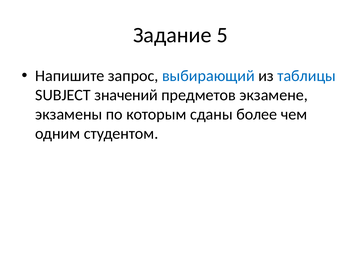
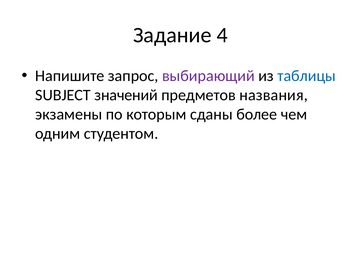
5: 5 -> 4 (222, 35)
выбирающий colour: blue -> purple (208, 76)
экзамене: экзамене -> названия (274, 95)
